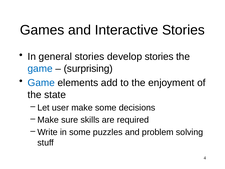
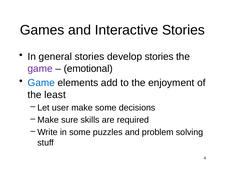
game colour: blue -> purple (40, 69)
surprising: surprising -> emotional (88, 69)
state: state -> least (55, 95)
